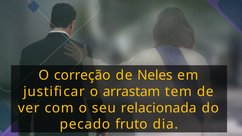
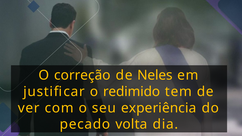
arrastam: arrastam -> redimido (132, 92)
relacionada: relacionada -> experiência (159, 108)
fruto: fruto -> volta (131, 124)
